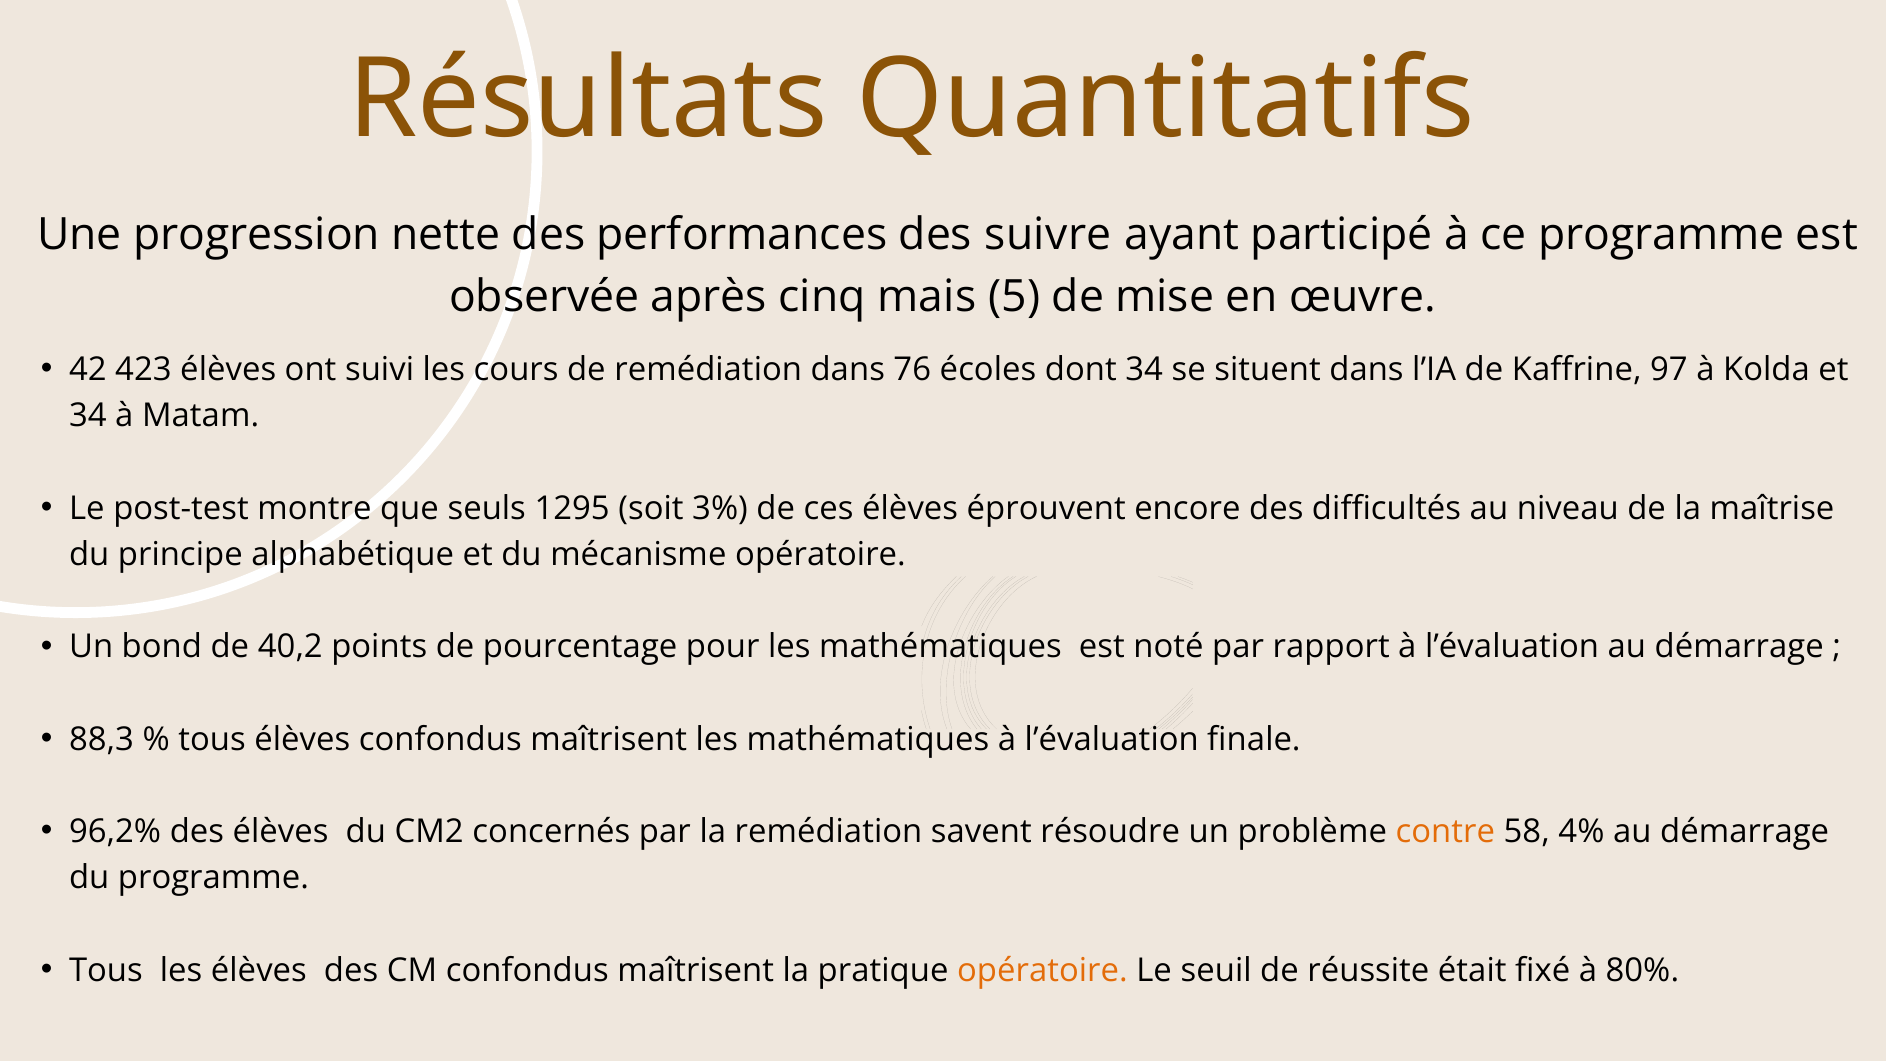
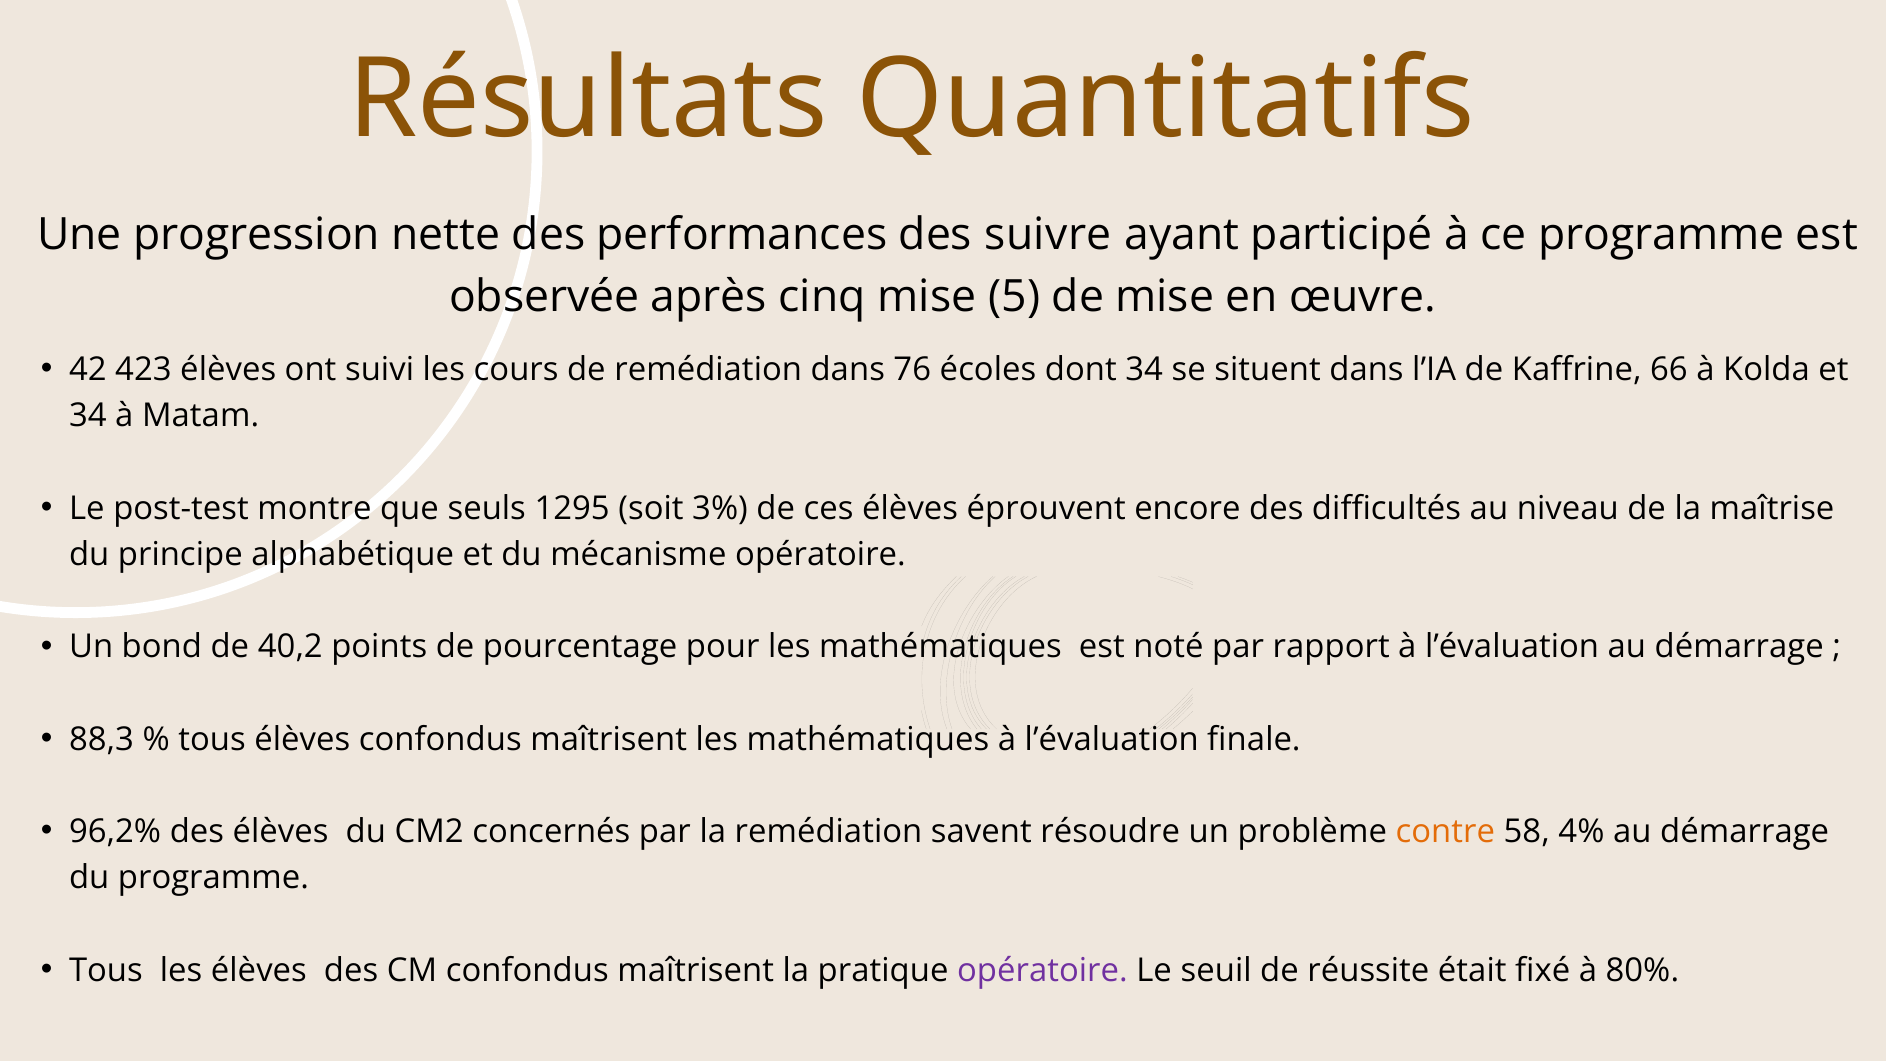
cinq mais: mais -> mise (927, 297)
97: 97 -> 66 (1669, 370)
opératoire colour: orange -> purple (1042, 970)
